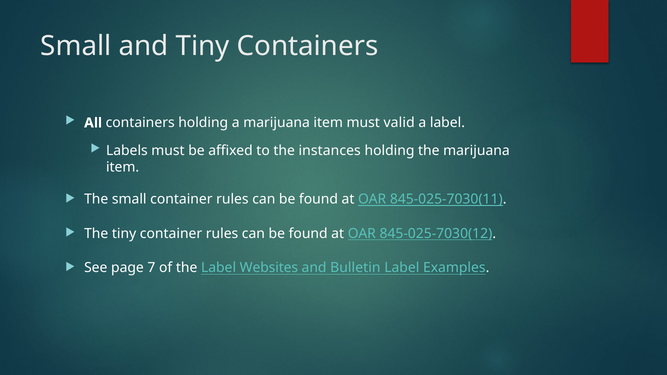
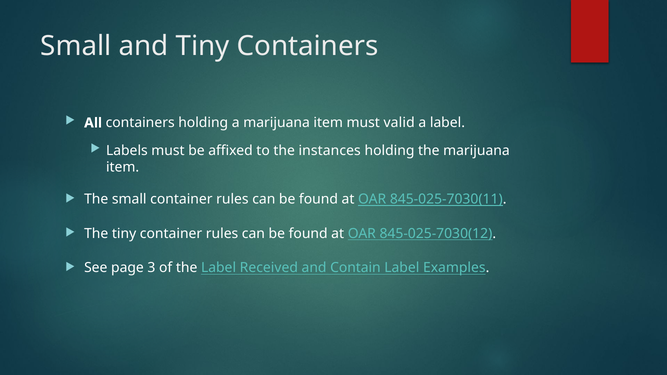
7: 7 -> 3 (151, 268)
Websites: Websites -> Received (269, 268)
Bulletin: Bulletin -> Contain (355, 268)
